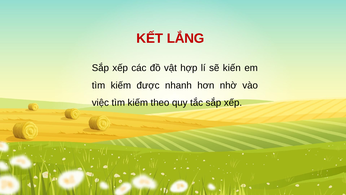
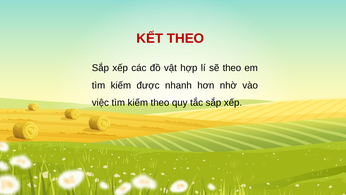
KẾT LẮNG: LẮNG -> THEO (186, 38)
sẽ kiến: kiến -> theo (232, 68)
